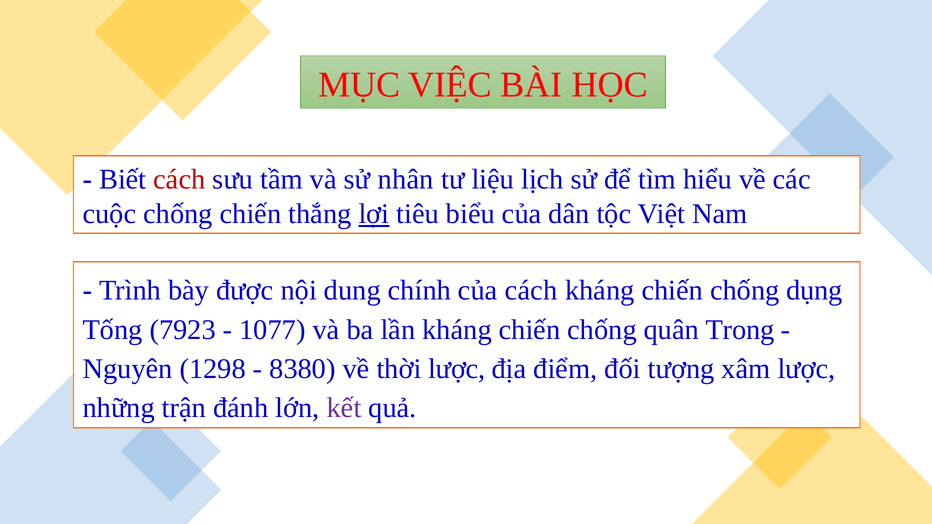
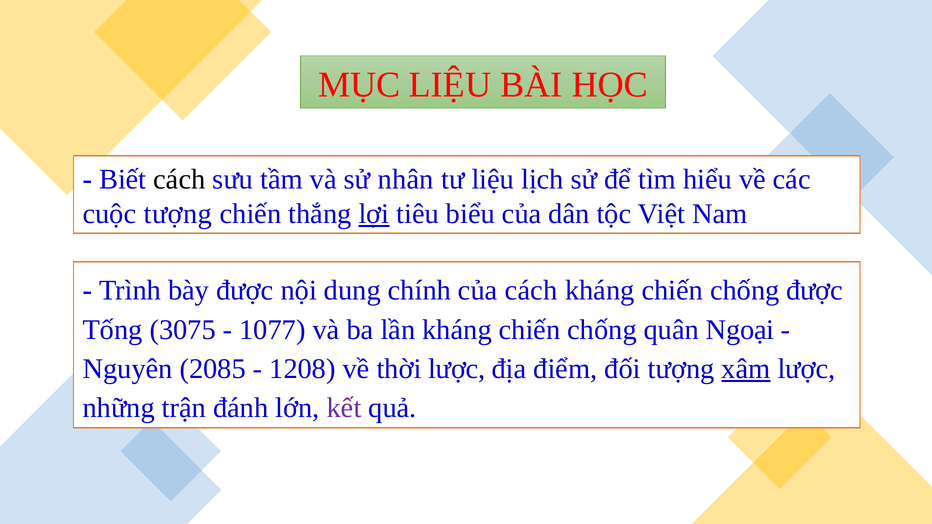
MỤC VIỆC: VIỆC -> LIỆU (450, 85)
cách colour: red -> black (179, 180)
cuộc chống: chống -> tượng (178, 214)
chống dụng: dụng -> được (814, 291)
7923: 7923 -> 3075 (183, 330)
Trong: Trong -> Ngoại (740, 330)
1298: 1298 -> 2085 (213, 369)
8380: 8380 -> 1208 (303, 369)
xâm underline: none -> present (746, 369)
